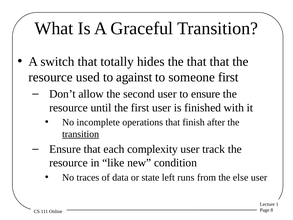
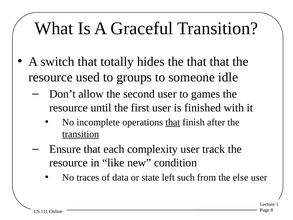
against: against -> groups (134, 77)
someone first: first -> idle (228, 77)
to ensure: ensure -> games (206, 94)
that underline: none -> present (173, 122)
runs: runs -> such (186, 177)
